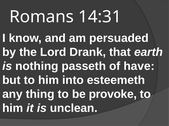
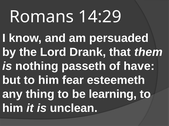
14:31: 14:31 -> 14:29 (100, 17)
earth: earth -> them (148, 52)
into: into -> fear (73, 81)
provoke: provoke -> learning (113, 95)
